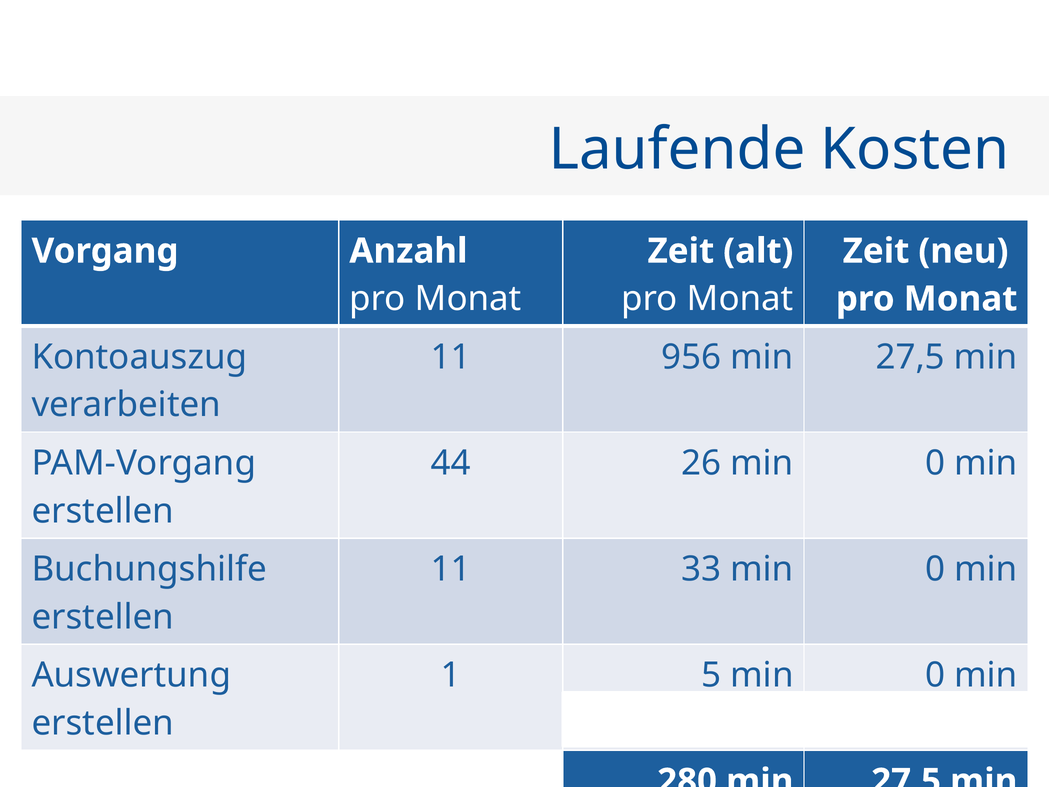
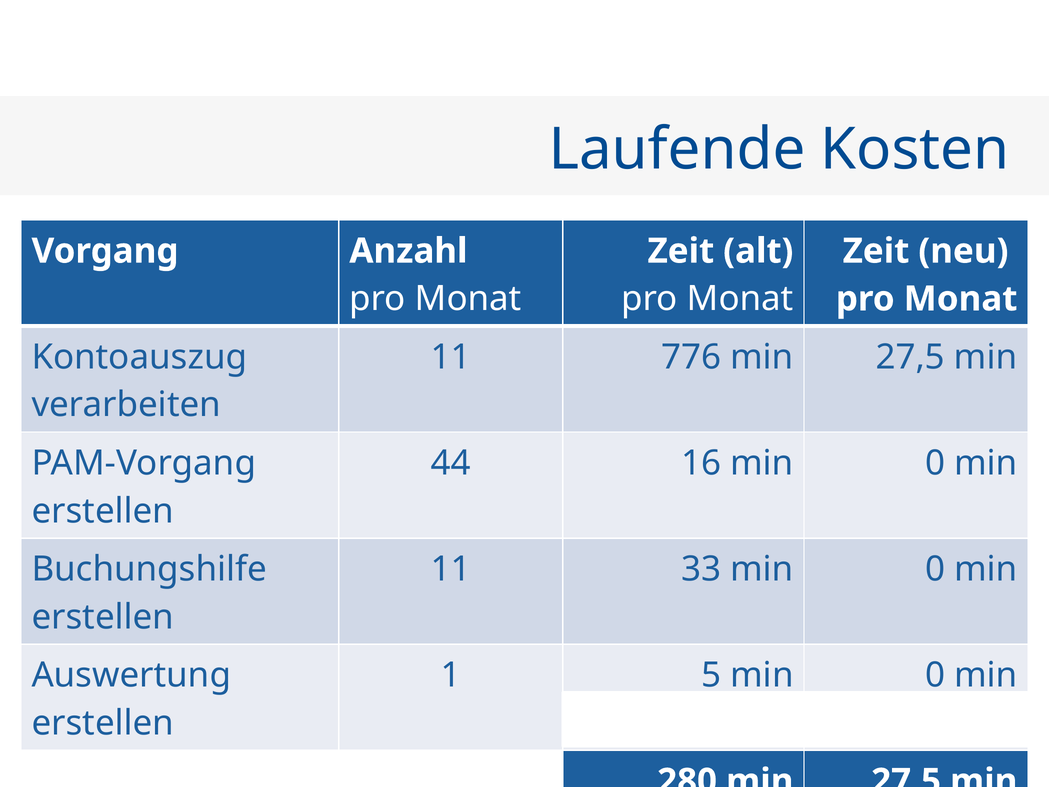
956: 956 -> 776 (691, 357)
26: 26 -> 16 (701, 463)
